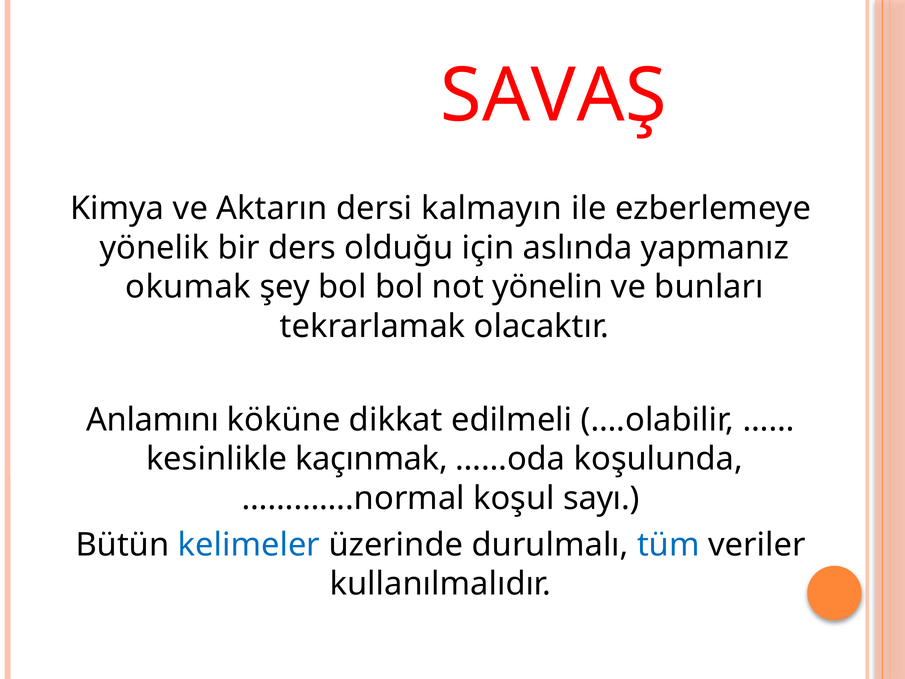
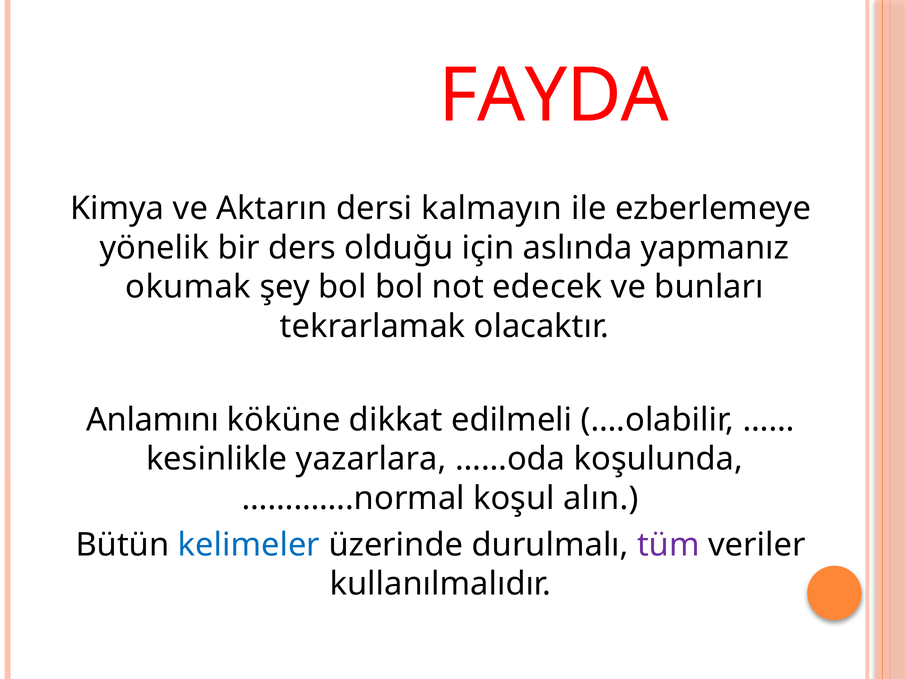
SAVAŞ: SAVAŞ -> FAYDA (554, 96)
yönelin: yönelin -> edecek (547, 287)
kaçınmak: kaçınmak -> yazarlara (371, 459)
sayı: sayı -> alın (601, 498)
tüm colour: blue -> purple (668, 545)
